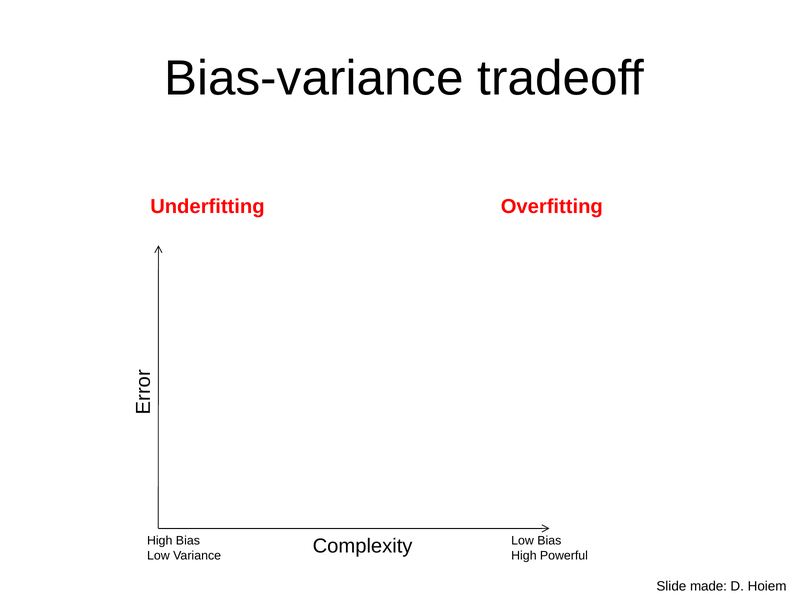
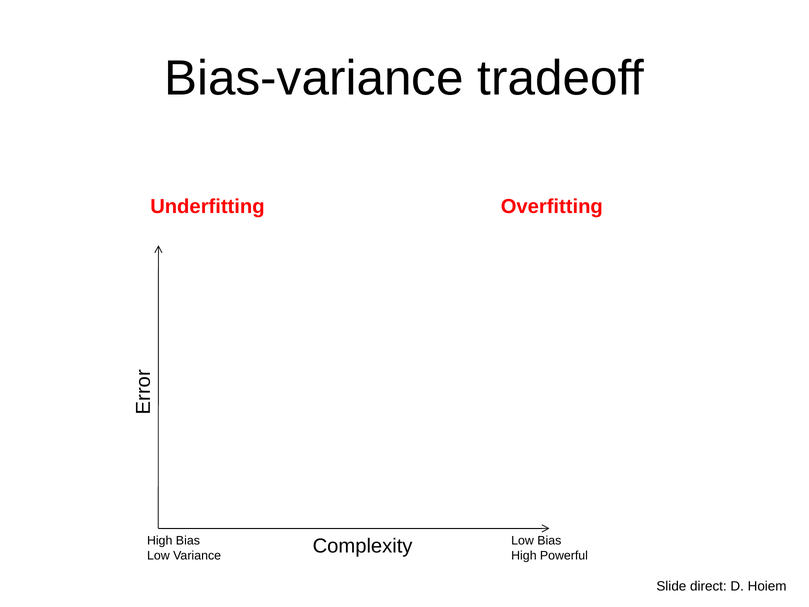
made: made -> direct (708, 586)
